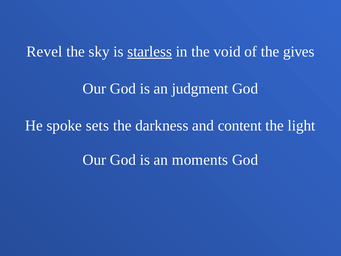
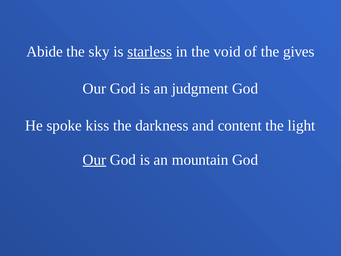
Revel: Revel -> Abide (45, 52)
sets: sets -> kiss (97, 126)
Our underline: none -> present (94, 160)
moments: moments -> mountain (200, 160)
